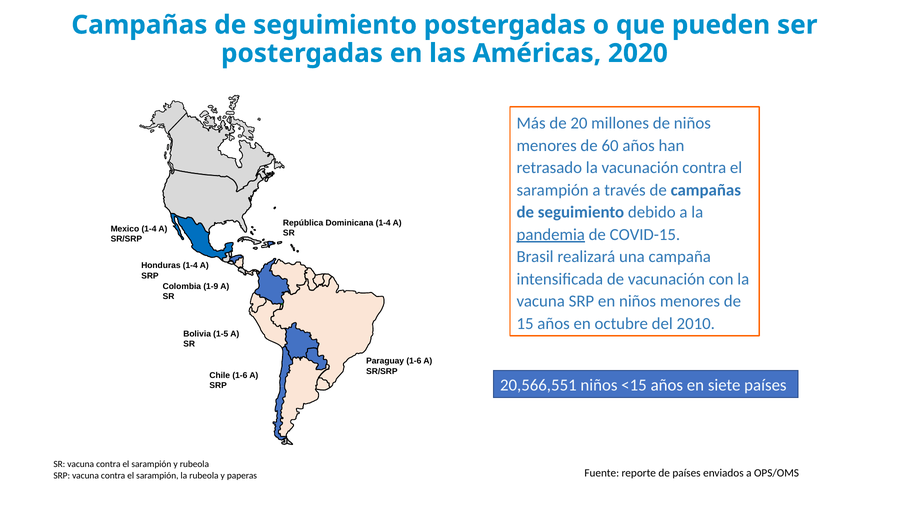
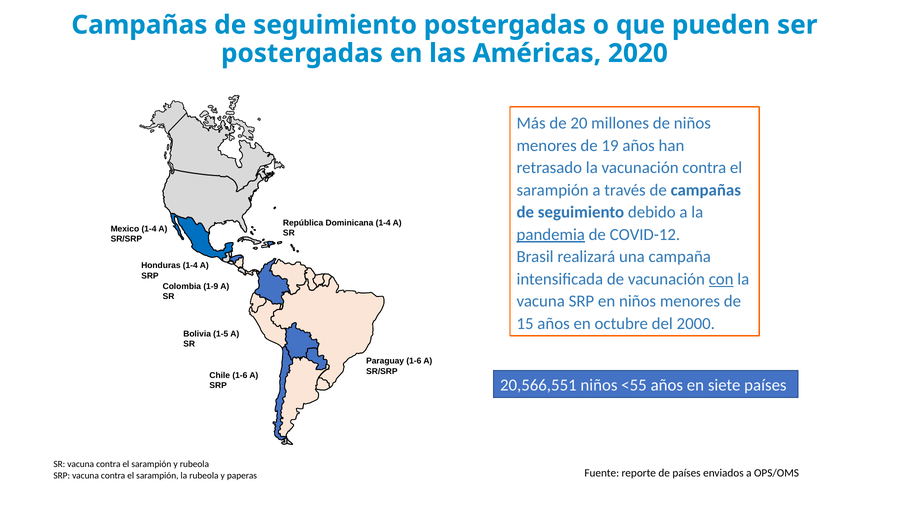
60: 60 -> 19 (610, 145)
COVID-15: COVID-15 -> COVID-12 (645, 234)
con underline: none -> present (721, 279)
2010: 2010 -> 2000 (696, 323)
<15: <15 -> <55 (634, 385)
